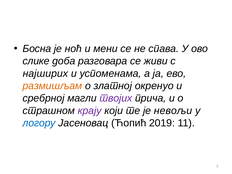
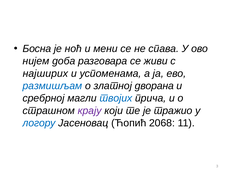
слике: слике -> нијем (36, 61)
размишљам colour: orange -> blue (52, 86)
окренуо: окренуо -> дворана (154, 86)
твојих colour: purple -> blue (116, 98)
невољи: невољи -> тражио (173, 111)
2019: 2019 -> 2068 (162, 123)
